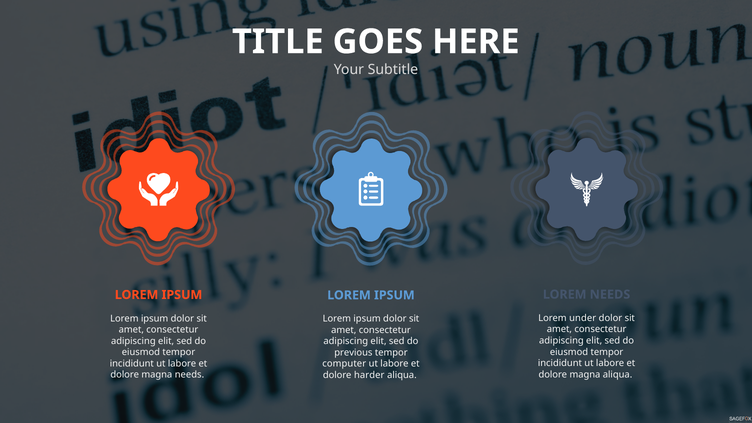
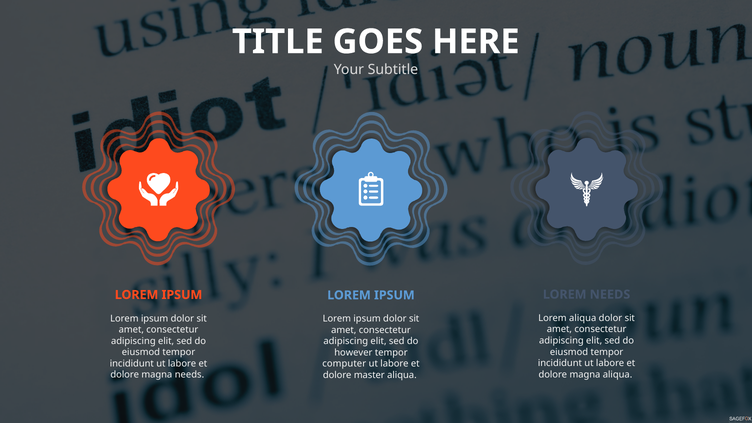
Lorem under: under -> aliqua (583, 318)
previous: previous -> however (353, 353)
harder: harder -> master (369, 375)
